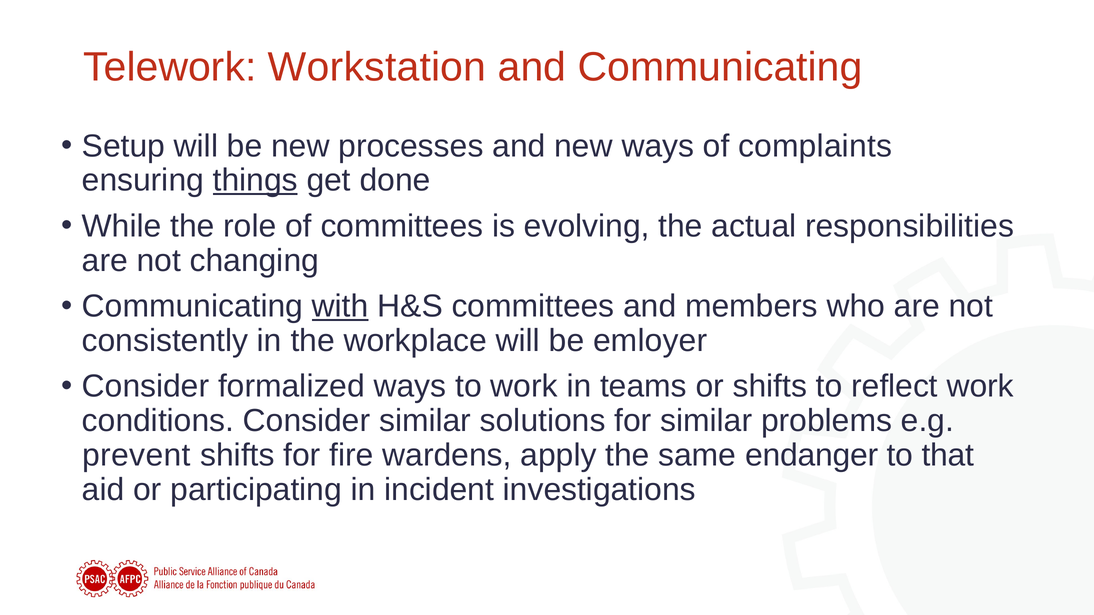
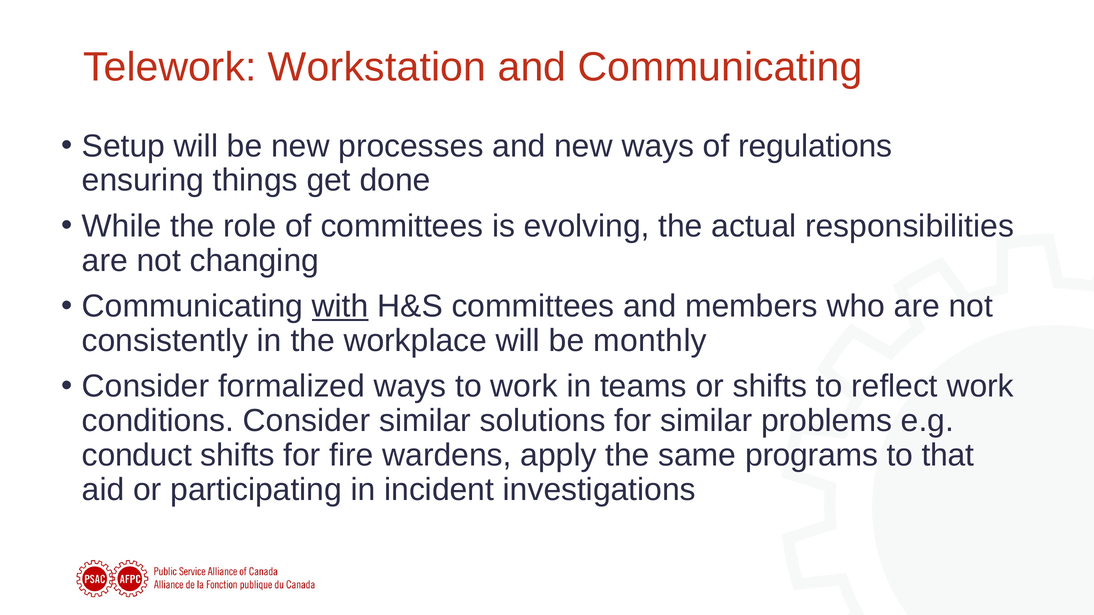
complaints: complaints -> regulations (815, 146)
things underline: present -> none (255, 180)
emloyer: emloyer -> monthly (650, 341)
prevent: prevent -> conduct (137, 456)
endanger: endanger -> programs (812, 456)
